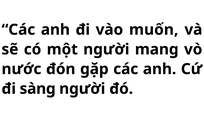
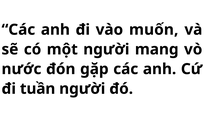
sàng: sàng -> tuần (38, 89)
